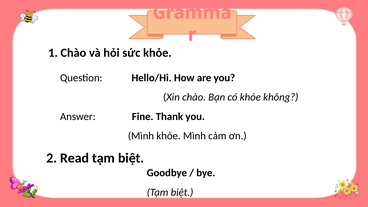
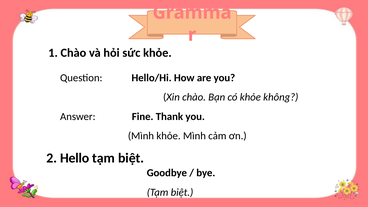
Read: Read -> Hello (75, 158)
